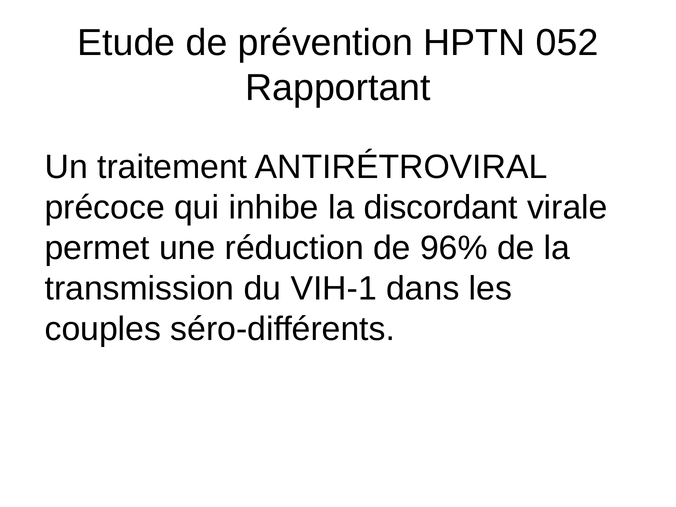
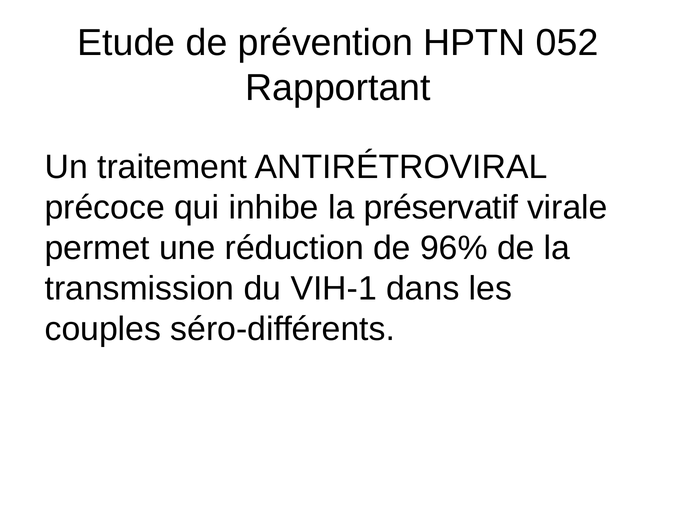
discordant: discordant -> préservatif (441, 207)
